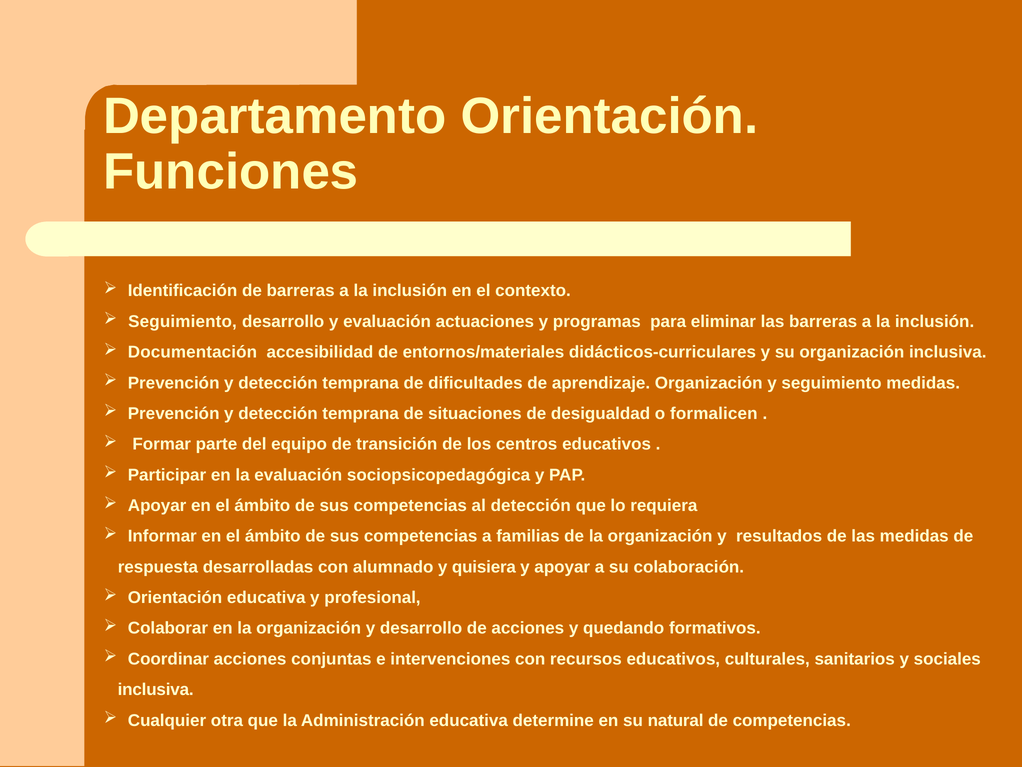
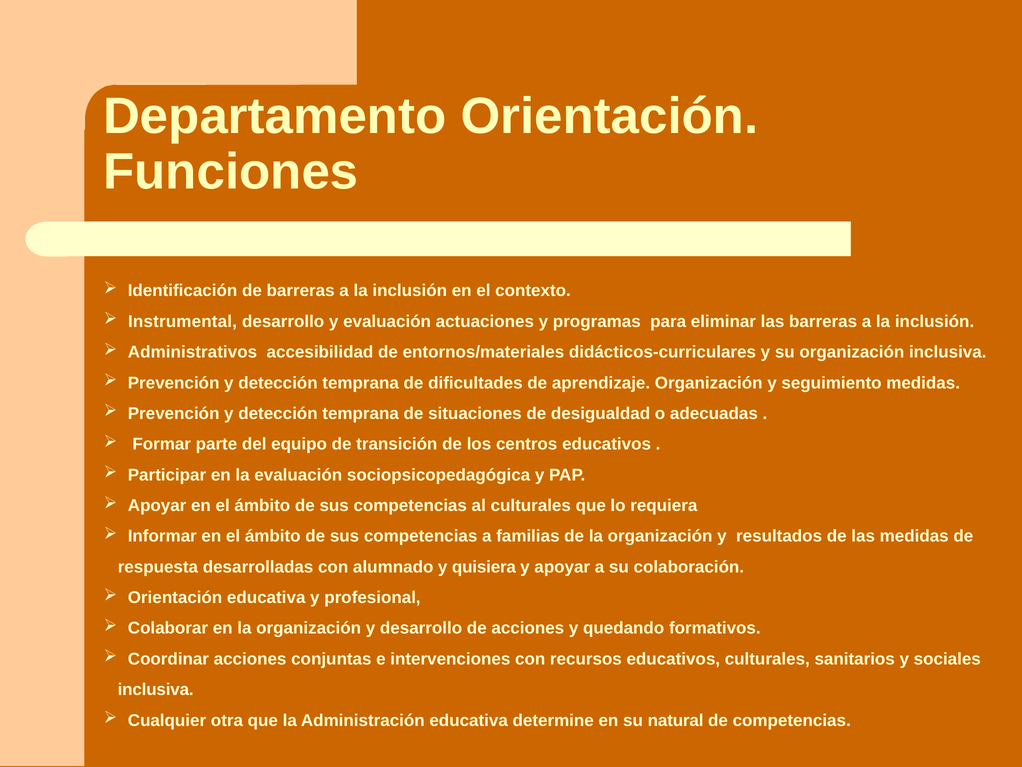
Seguimiento: Seguimiento -> Instrumental (183, 321)
Documentación: Documentación -> Administrativos (193, 352)
formalicen: formalicen -> adecuadas (714, 413)
al detección: detección -> culturales (531, 505)
